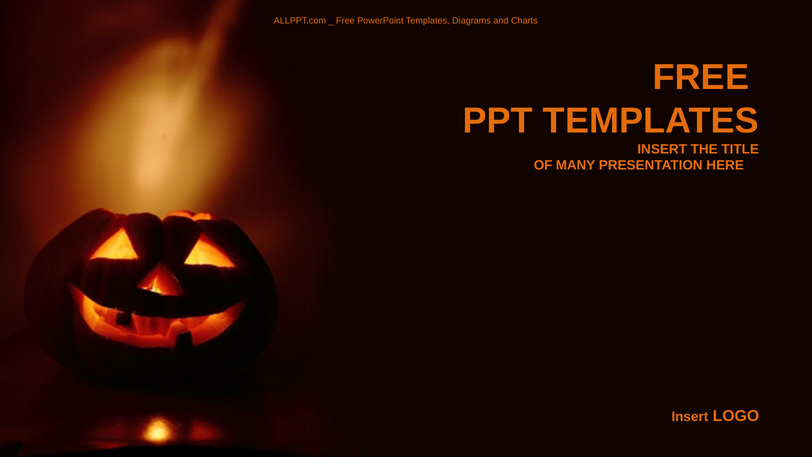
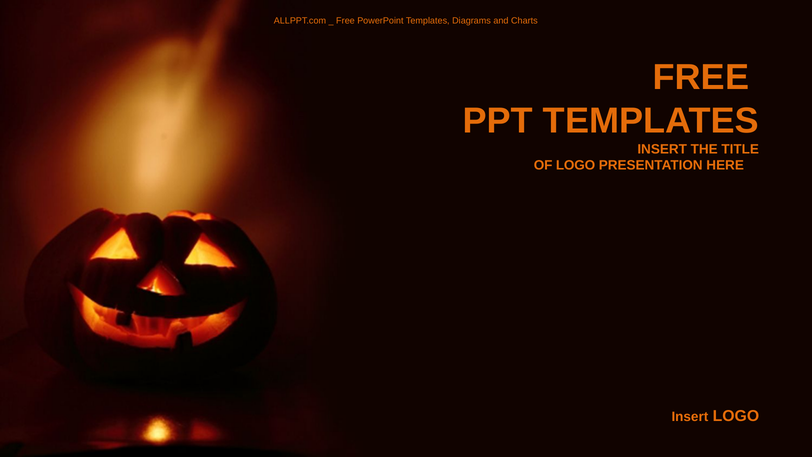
OF MANY: MANY -> LOGO (576, 165)
